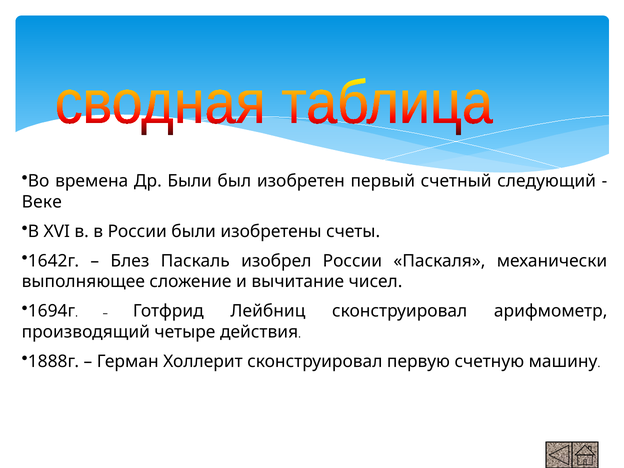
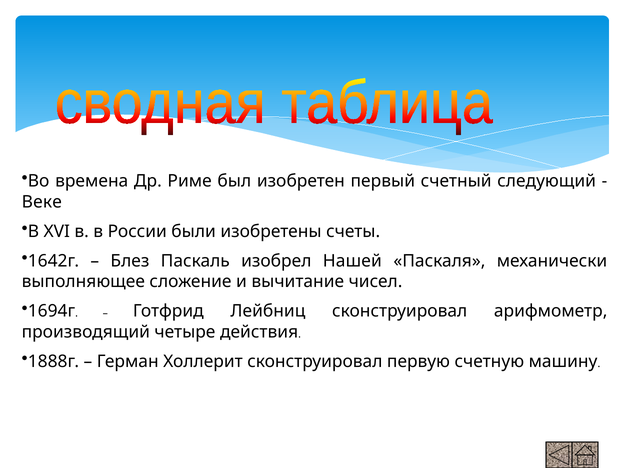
Др Были: Были -> Риме (190, 181)
изобрел России: России -> Нашей (352, 261)
